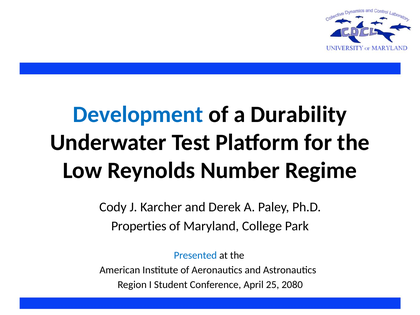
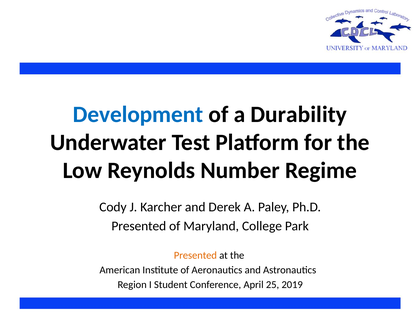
Properties: Properties -> Presented (139, 226)
Presented colour: blue -> orange (195, 255)
2080: 2080 -> 2019 (292, 285)
